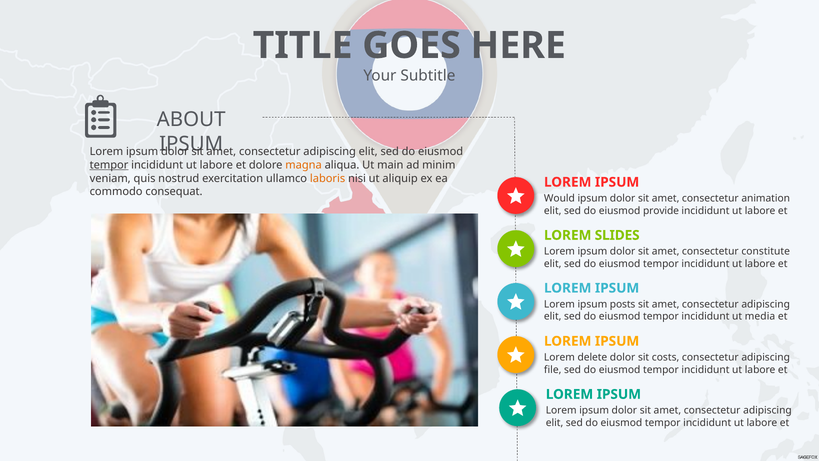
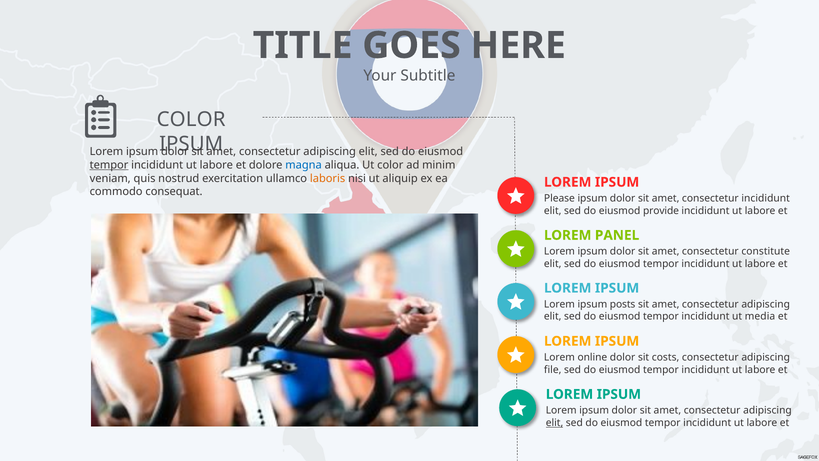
ABOUT: ABOUT -> COLOR (191, 119)
magna colour: orange -> blue (304, 165)
Ut main: main -> color (390, 165)
Would: Would -> Please (559, 198)
consectetur animation: animation -> incididunt (766, 198)
SLIDES: SLIDES -> PANEL (617, 235)
delete: delete -> online (592, 357)
elit underline: none -> present (555, 423)
